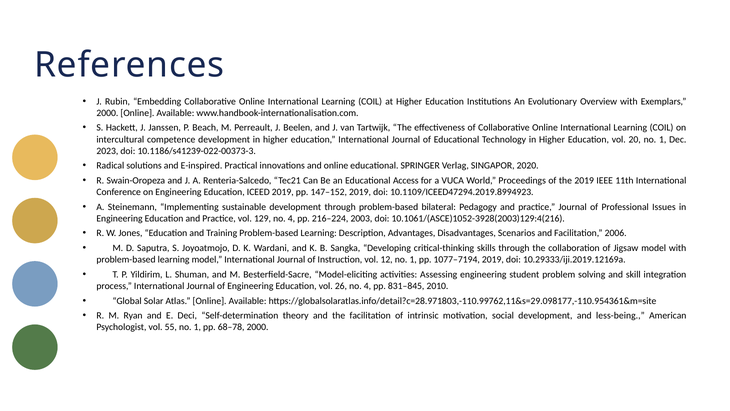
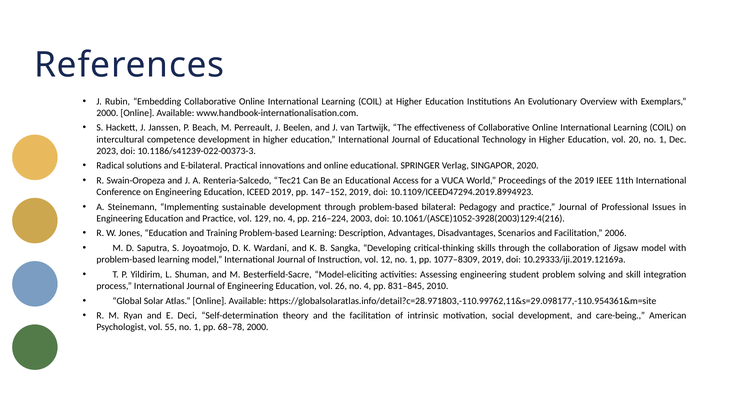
E-inspired: E-inspired -> E-bilateral (202, 166)
1077–7194: 1077–7194 -> 1077–8309 (457, 259)
less-being: less-being -> care-being (620, 315)
